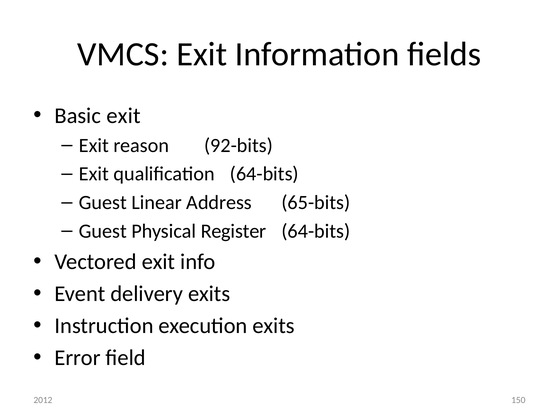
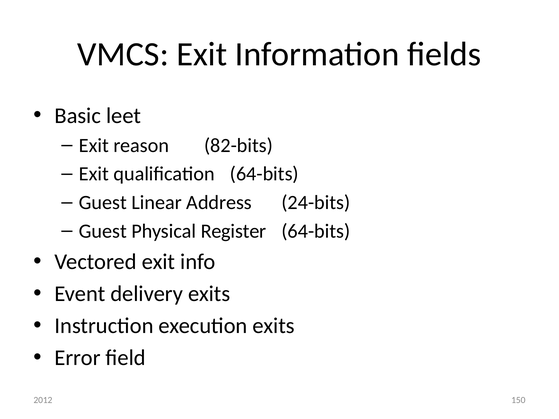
Basic exit: exit -> leet (124, 116)
92-bits: 92-bits -> 82-bits (239, 146)
65-bits: 65-bits -> 24-bits (316, 203)
